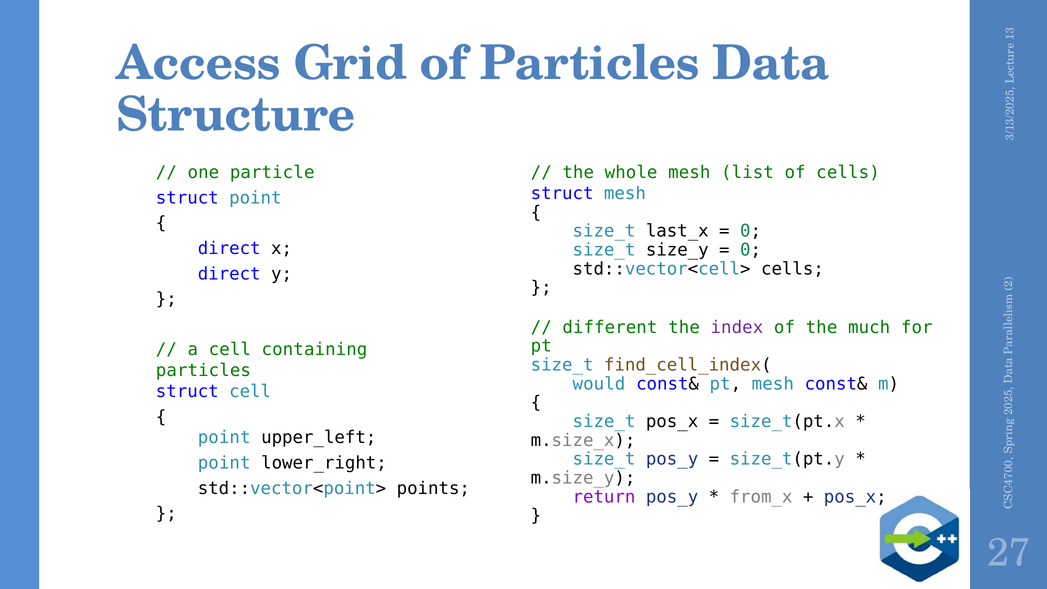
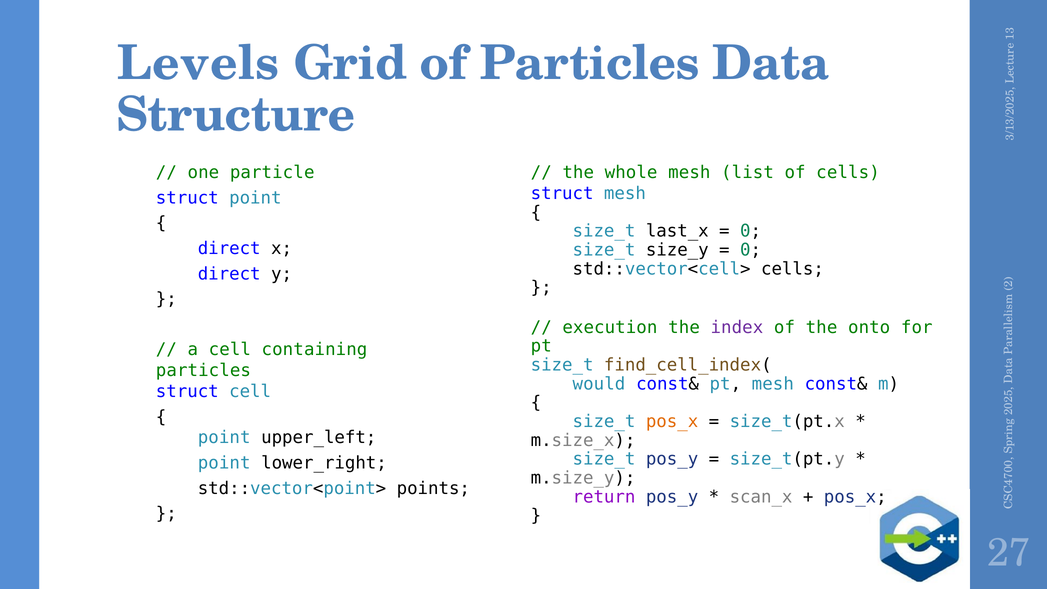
Access: Access -> Levels (198, 63)
different: different -> execution (610, 327)
much: much -> onto (869, 327)
pos_x colour: black -> orange (672, 421)
from_x: from_x -> scan_x (761, 497)
